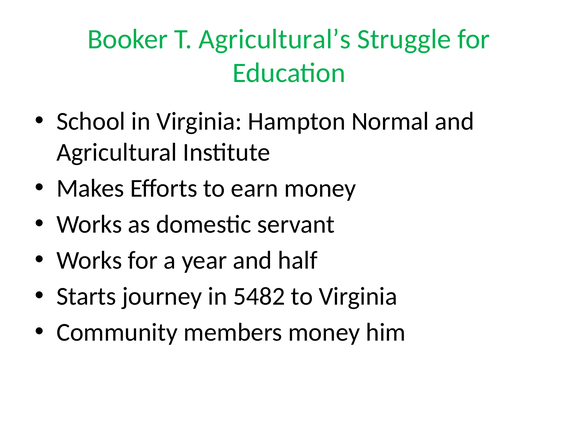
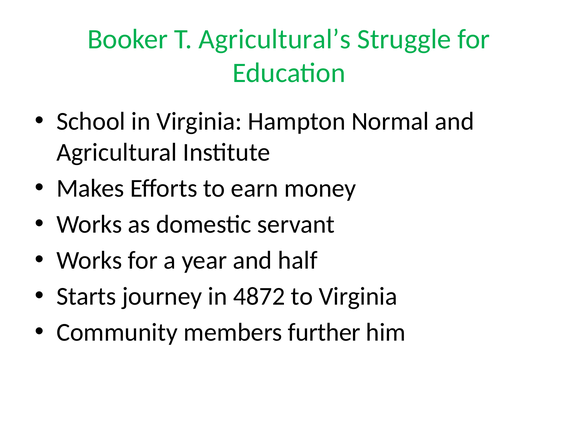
5482: 5482 -> 4872 (259, 296)
members money: money -> further (324, 332)
